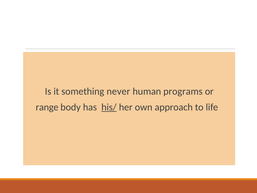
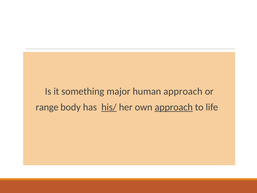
never: never -> major (118, 91)
human programs: programs -> approach (183, 91)
approach underline: none -> present (174, 107)
